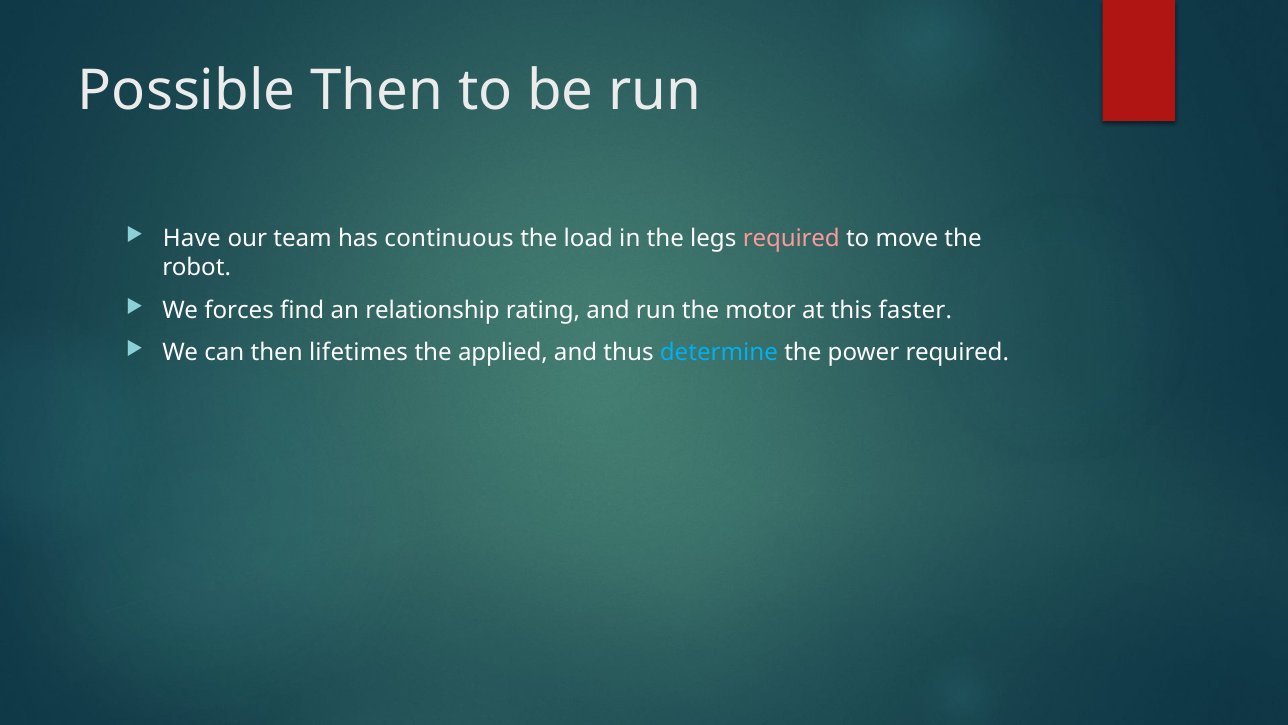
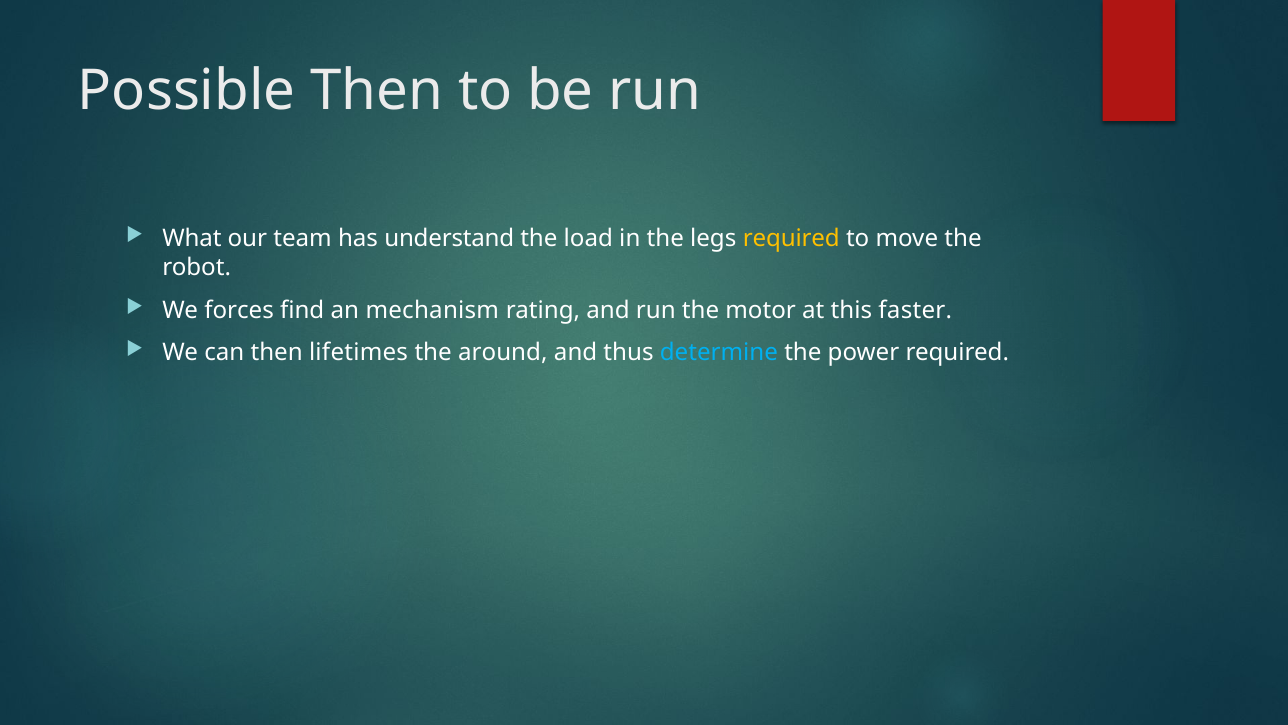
Have: Have -> What (192, 239)
continuous: continuous -> understand (449, 239)
required colour: pink -> yellow (791, 239)
relationship: relationship -> mechanism (432, 310)
applied: applied -> around (503, 352)
